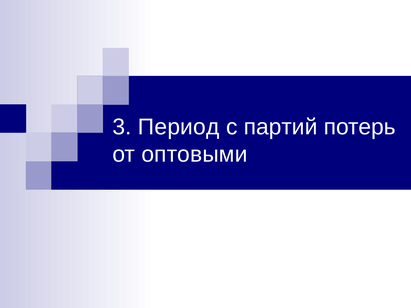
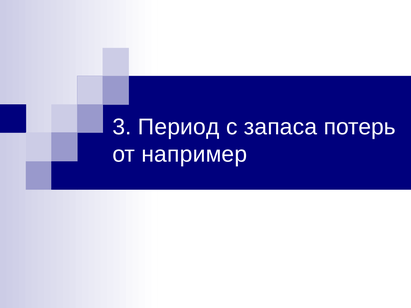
партий: партий -> запаса (280, 127)
оптовыми: оптовыми -> например (194, 154)
